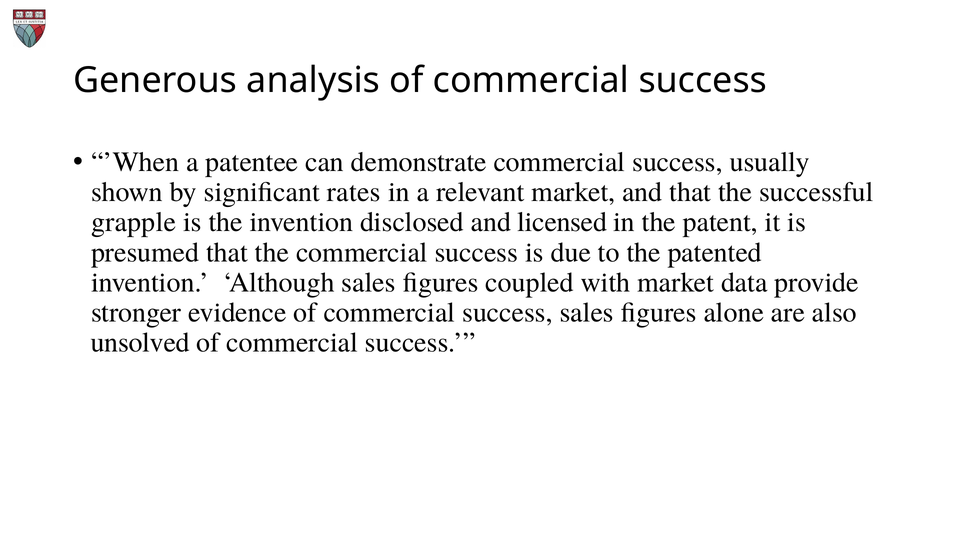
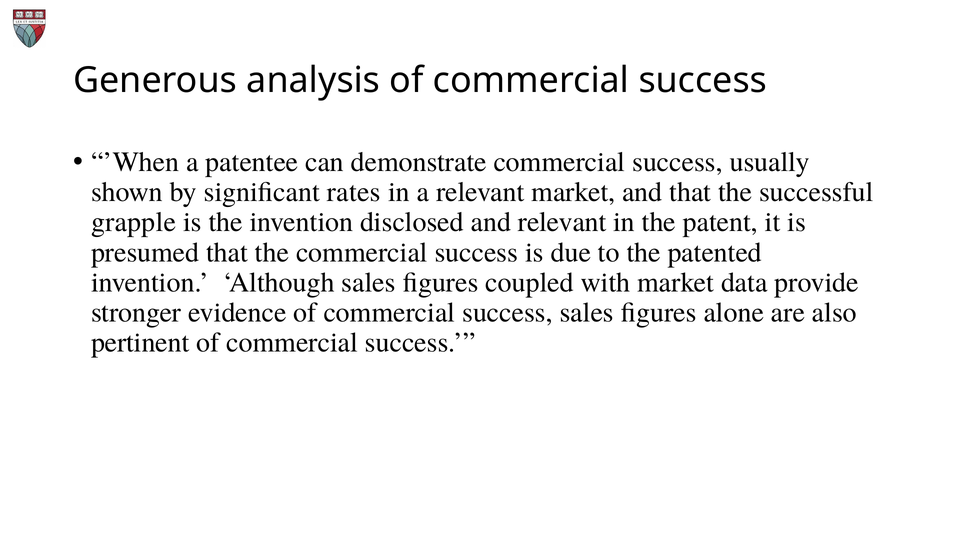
and licensed: licensed -> relevant (562, 222)
unsolved: unsolved -> pertinent (140, 343)
